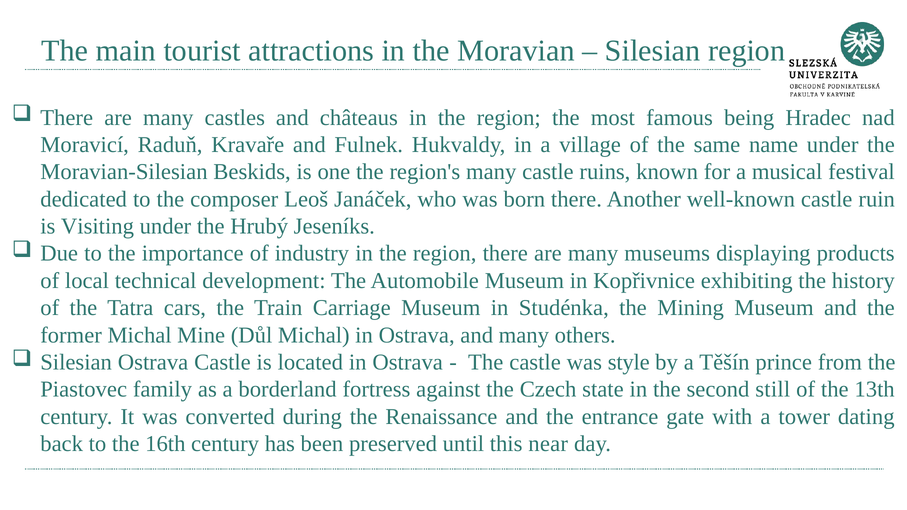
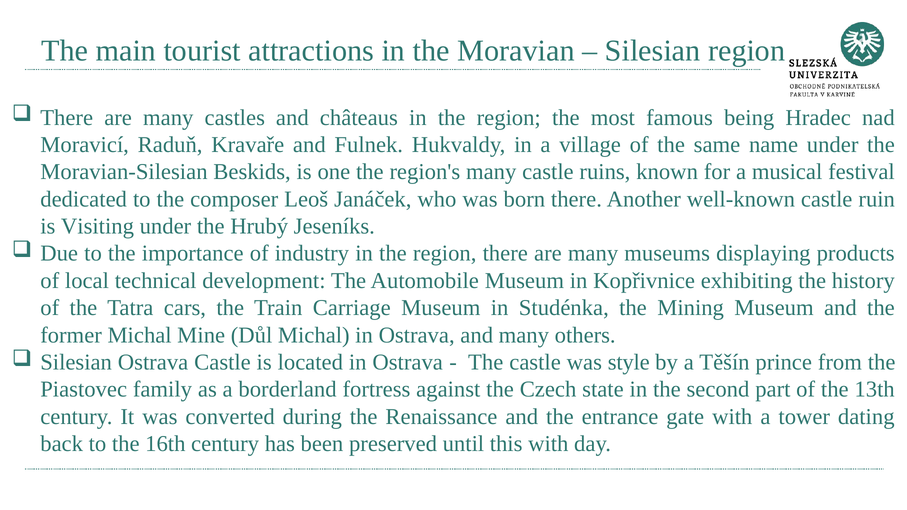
still: still -> part (773, 390)
this near: near -> with (548, 444)
